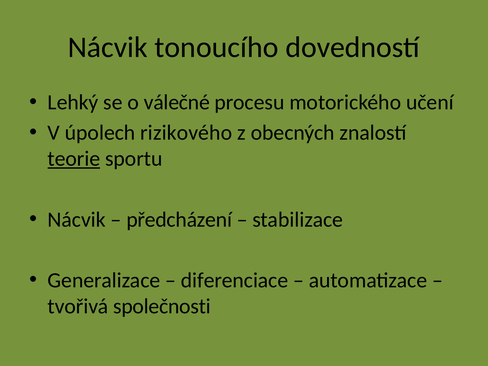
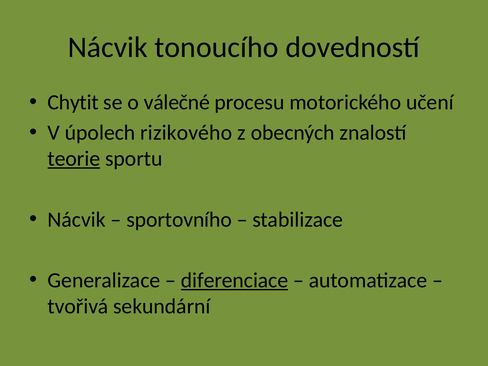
Lehký: Lehký -> Chytit (73, 102)
předcházení: předcházení -> sportovního (179, 220)
diferenciace underline: none -> present (235, 280)
společnosti: společnosti -> sekundární (162, 306)
